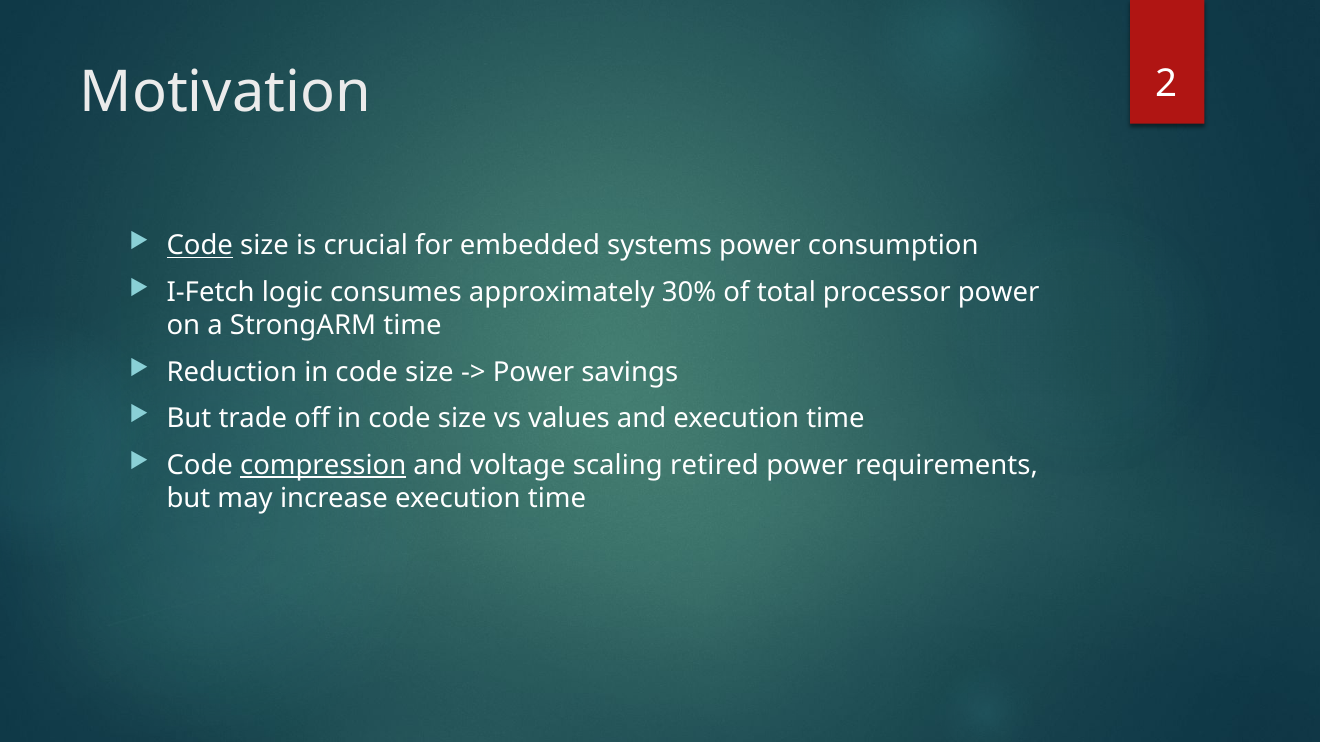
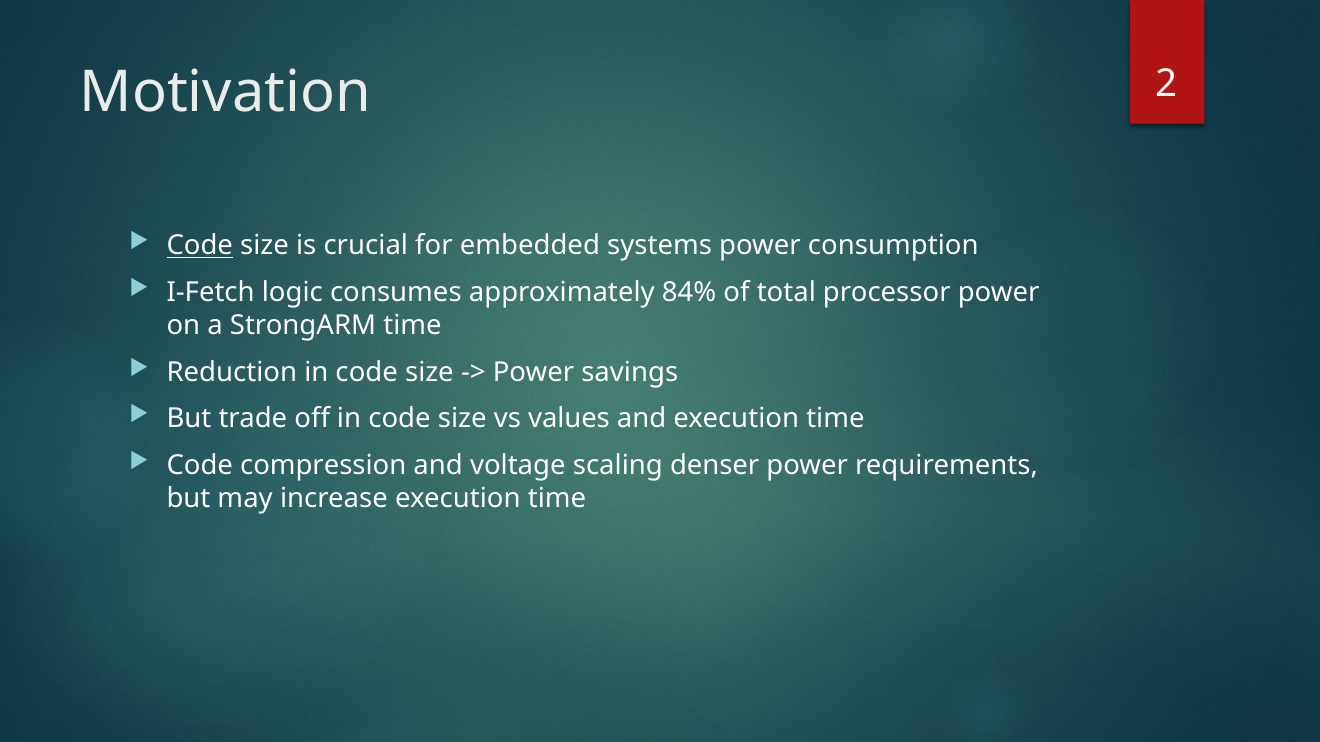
30%: 30% -> 84% (689, 292)
compression underline: present -> none (323, 466)
retired: retired -> denser (715, 466)
